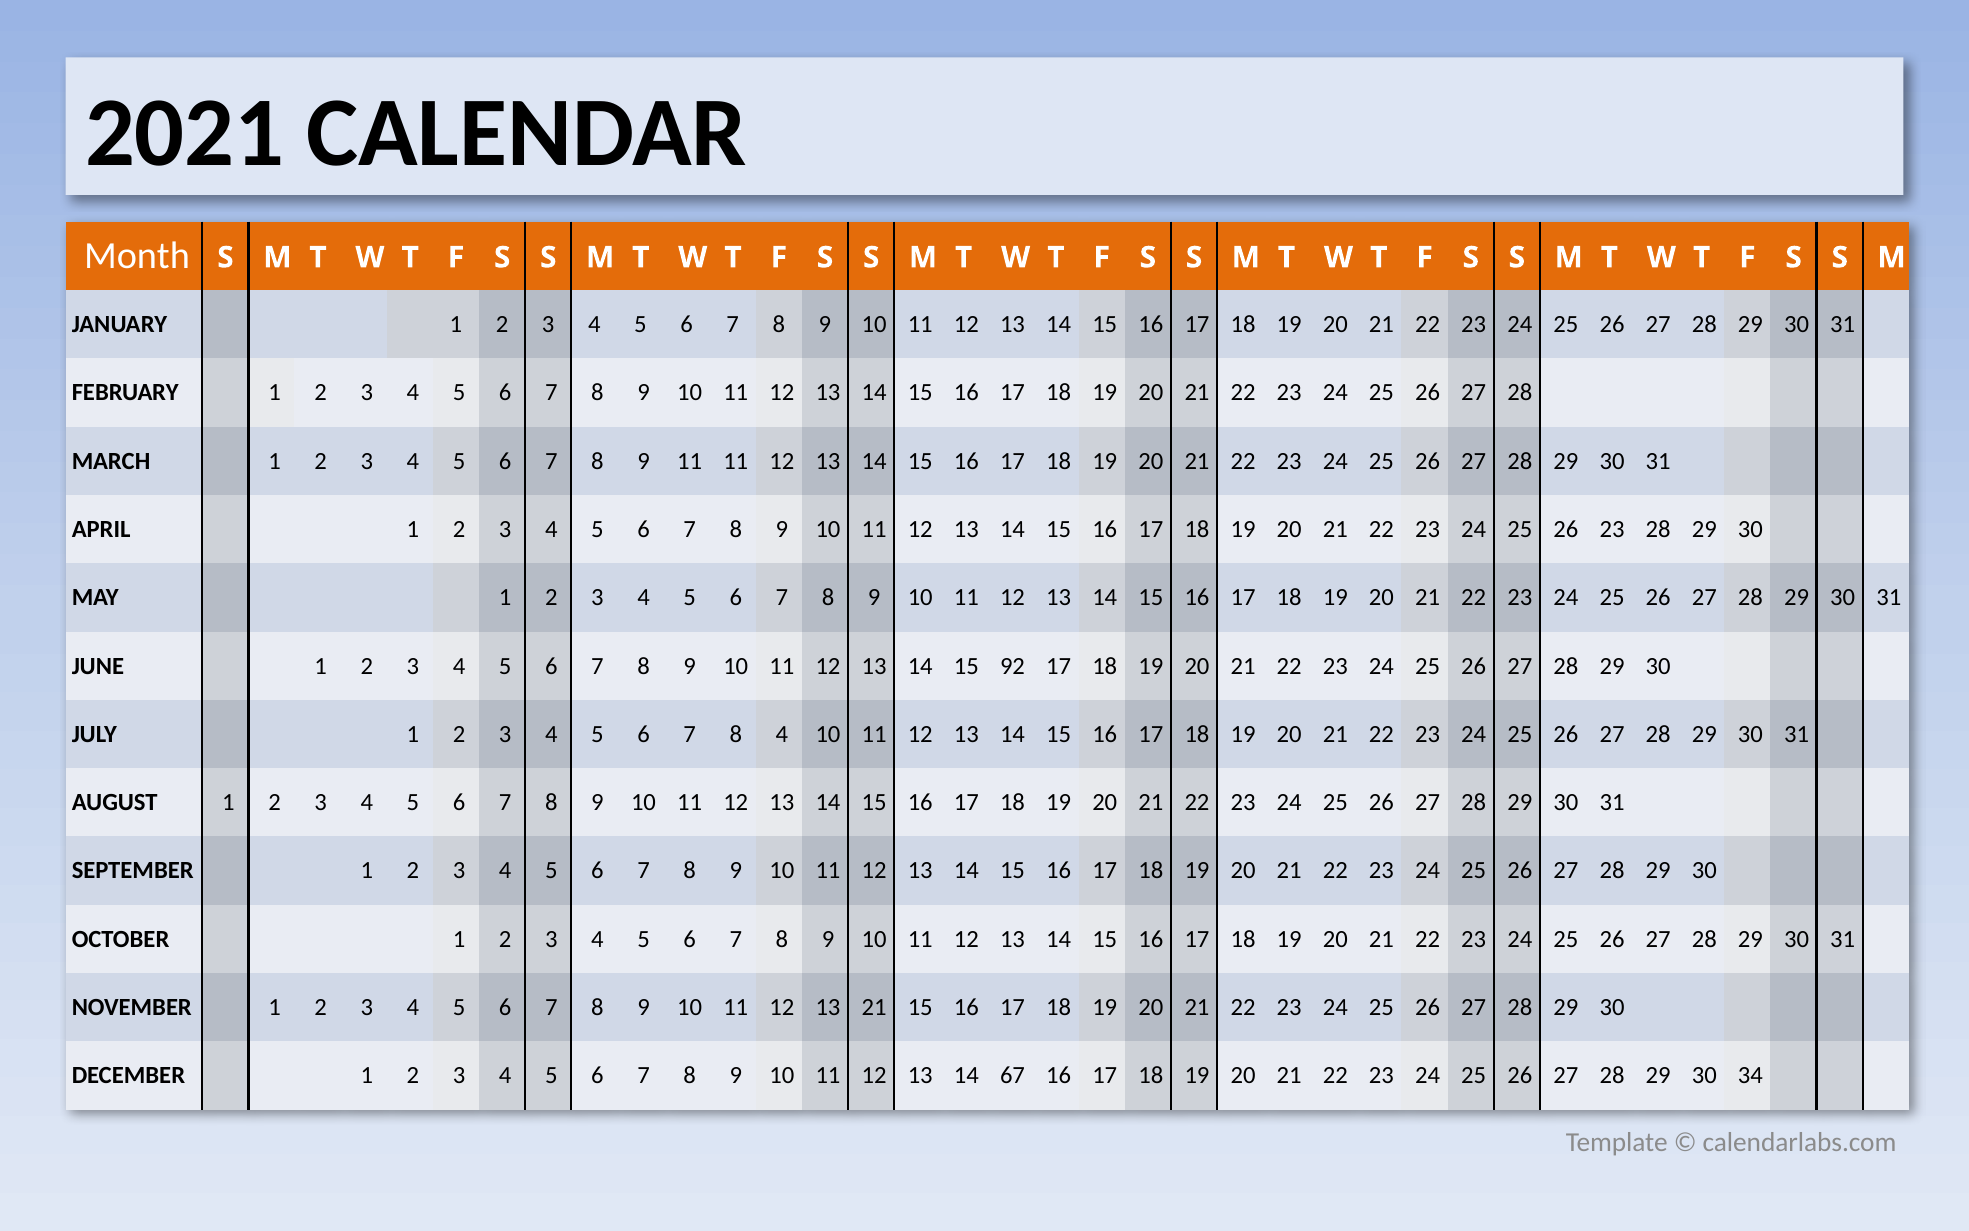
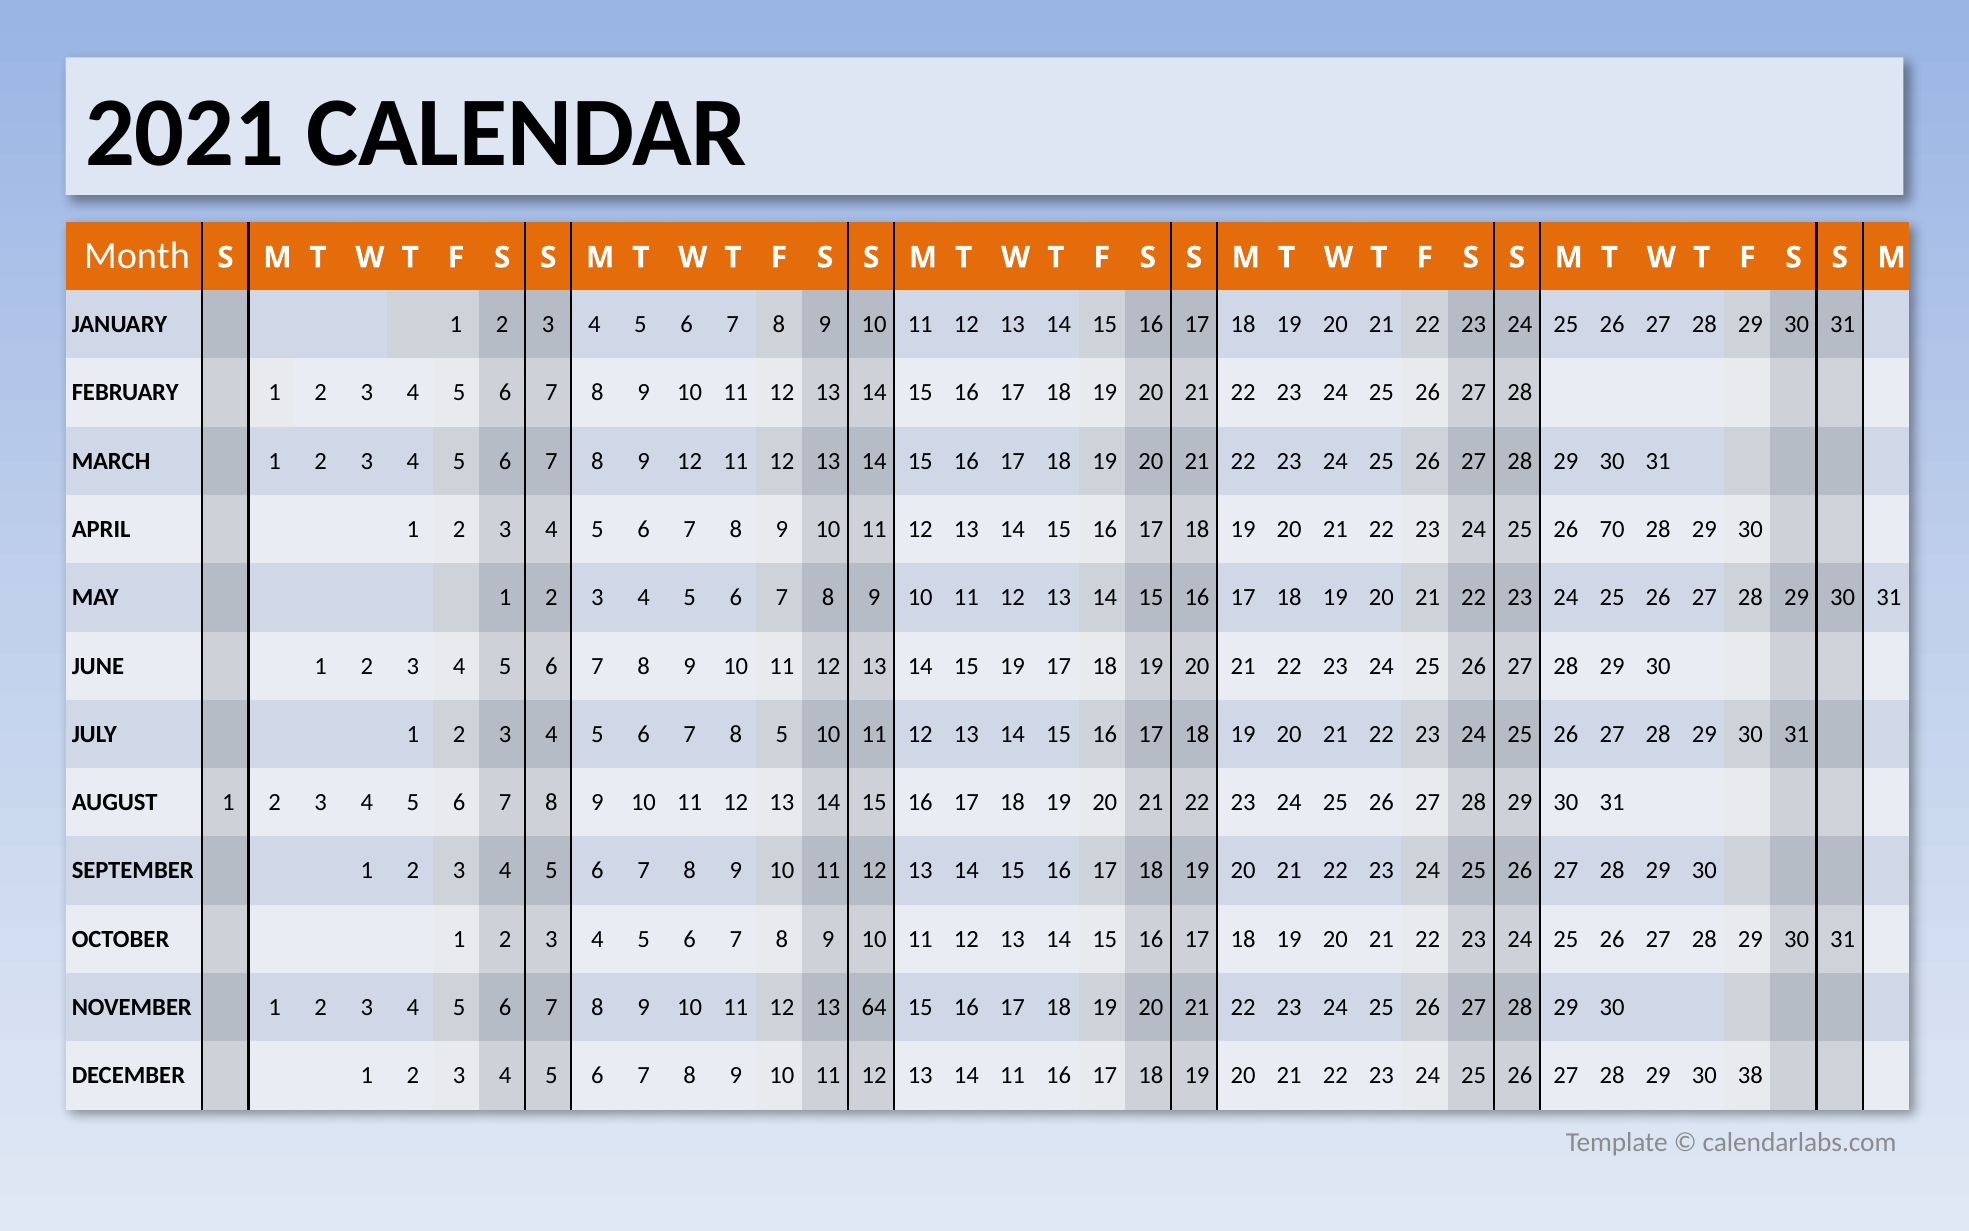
9 11: 11 -> 12 (690, 461)
26 23: 23 -> 70 (1612, 529)
15 92: 92 -> 19 (1012, 666)
8 4: 4 -> 5 (782, 734)
13 21: 21 -> 64 (874, 1007)
14 67: 67 -> 11 (1012, 1075)
34: 34 -> 38 (1750, 1075)
